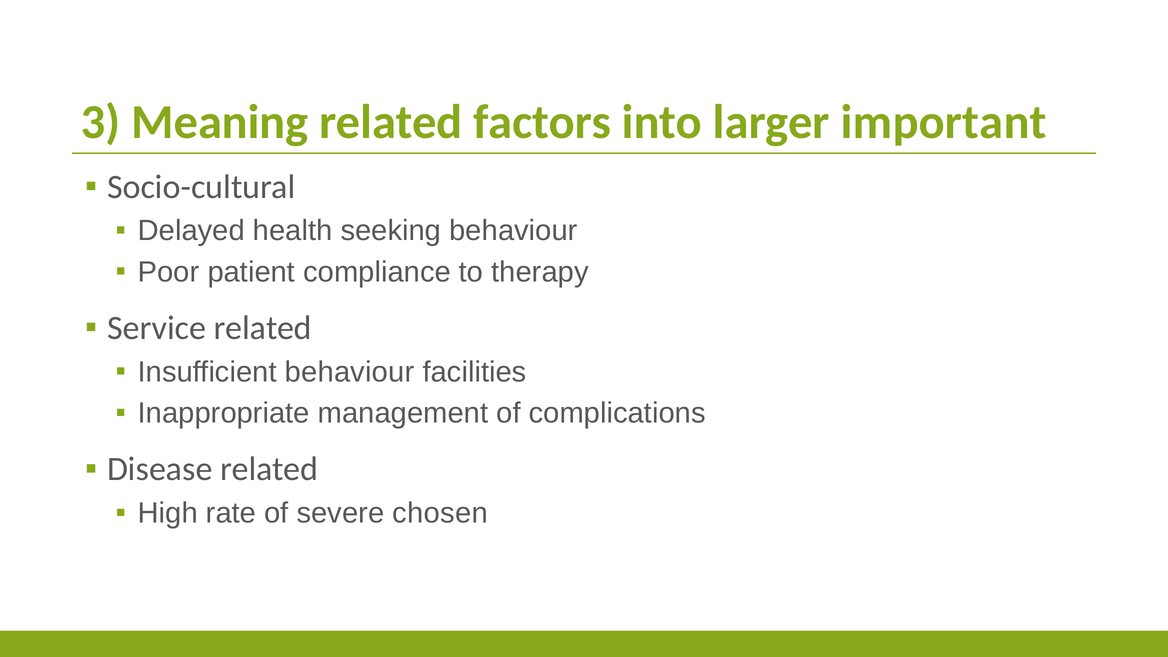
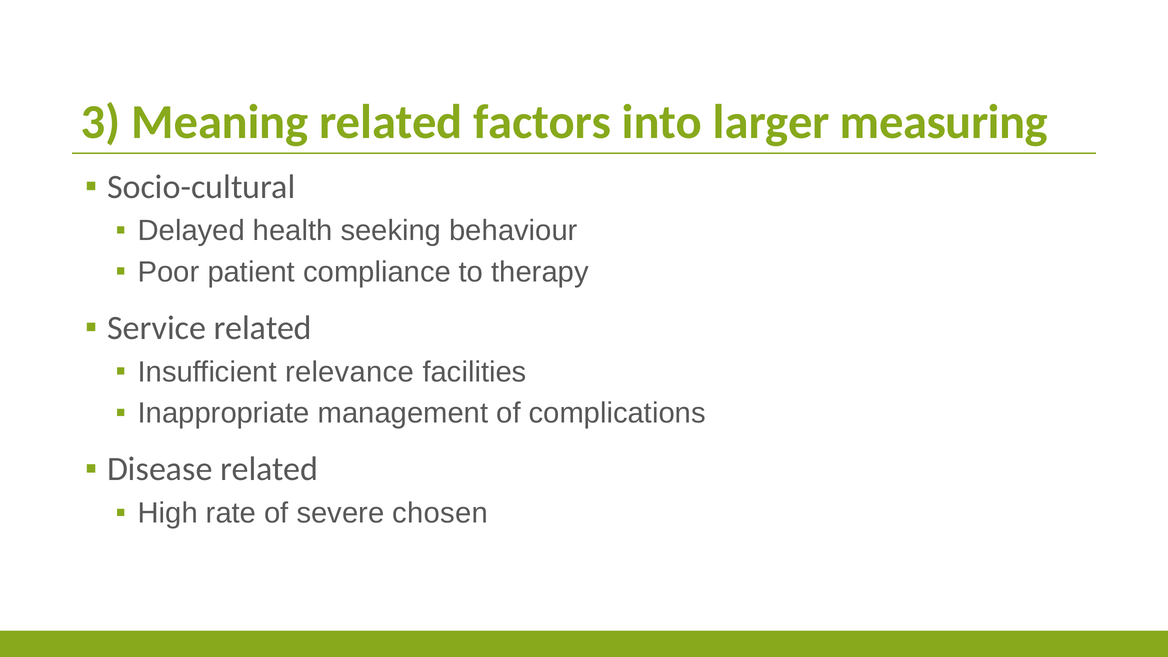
important: important -> measuring (944, 122)
Insufficient behaviour: behaviour -> relevance (350, 372)
